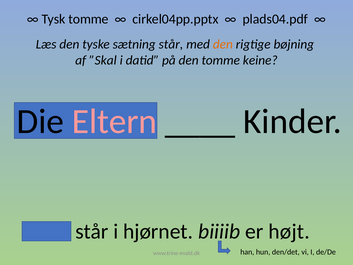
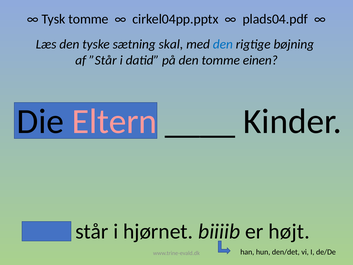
sætning står: står -> skal (171, 44)
den colour: orange -> blue (223, 44)
”Skal: ”Skal -> ”Står (103, 60)
keine: keine -> einen (260, 60)
